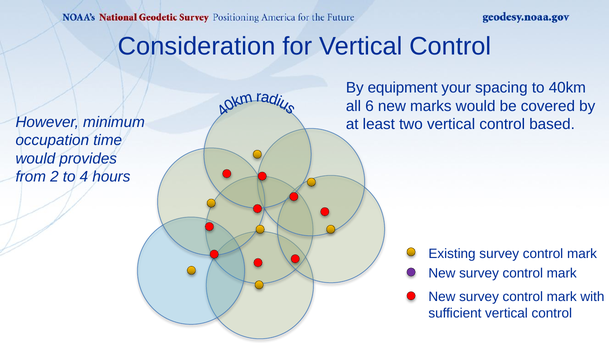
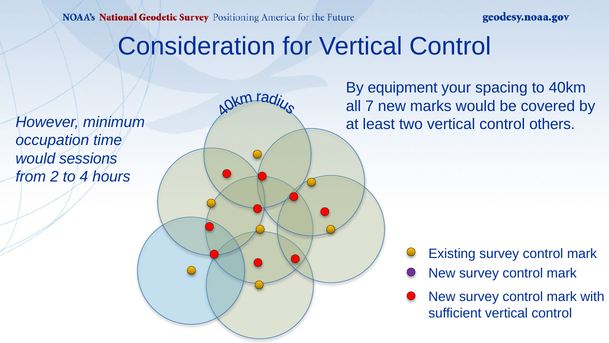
6: 6 -> 7 (370, 106)
based: based -> others (552, 124)
provides: provides -> sessions (88, 158)
